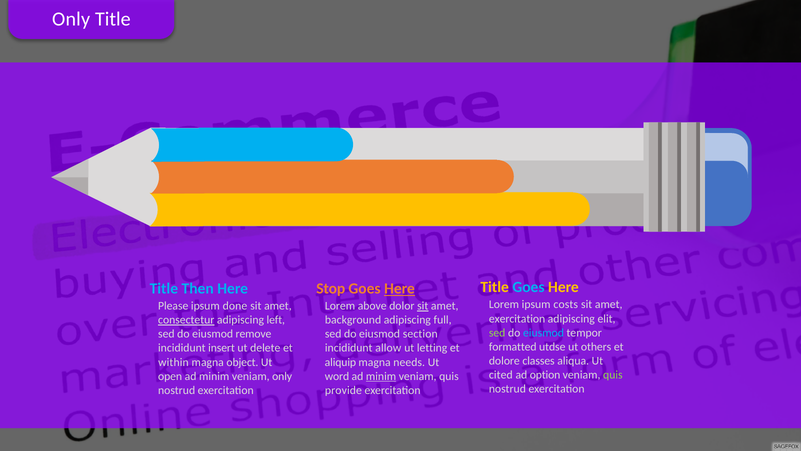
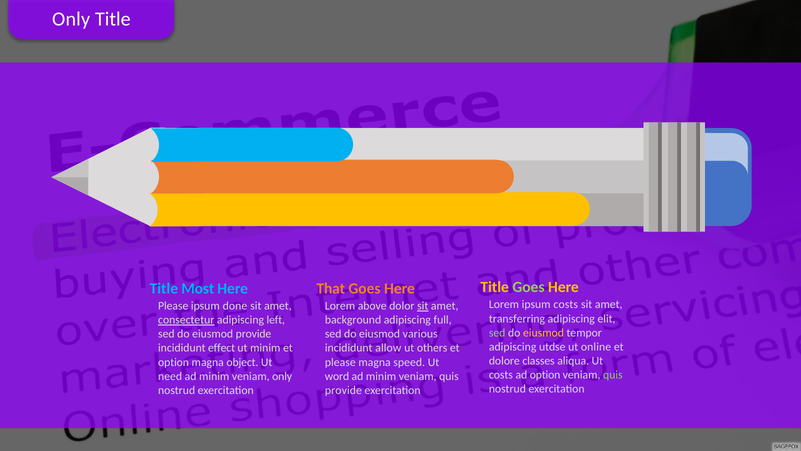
Goes colour: light blue -> light green (528, 287)
Then: Then -> Most (198, 288)
Stop: Stop -> That (331, 288)
Here underline: present -> none (400, 288)
exercitation: exercitation -> transferring (517, 318)
eiusmod colour: light blue -> yellow (543, 332)
eiusmod remove: remove -> provide (254, 334)
section: section -> various (420, 334)
formatted: formatted -> adipiscing (513, 346)
others: others -> online (596, 346)
insert: insert -> effect (222, 348)
ut delete: delete -> minim (265, 348)
letting: letting -> others (432, 348)
within: within -> option (174, 362)
aliquip: aliquip -> please (340, 362)
needs: needs -> speed (409, 362)
cited: cited -> costs (501, 374)
open: open -> need (170, 376)
minim underline: present -> none (381, 376)
